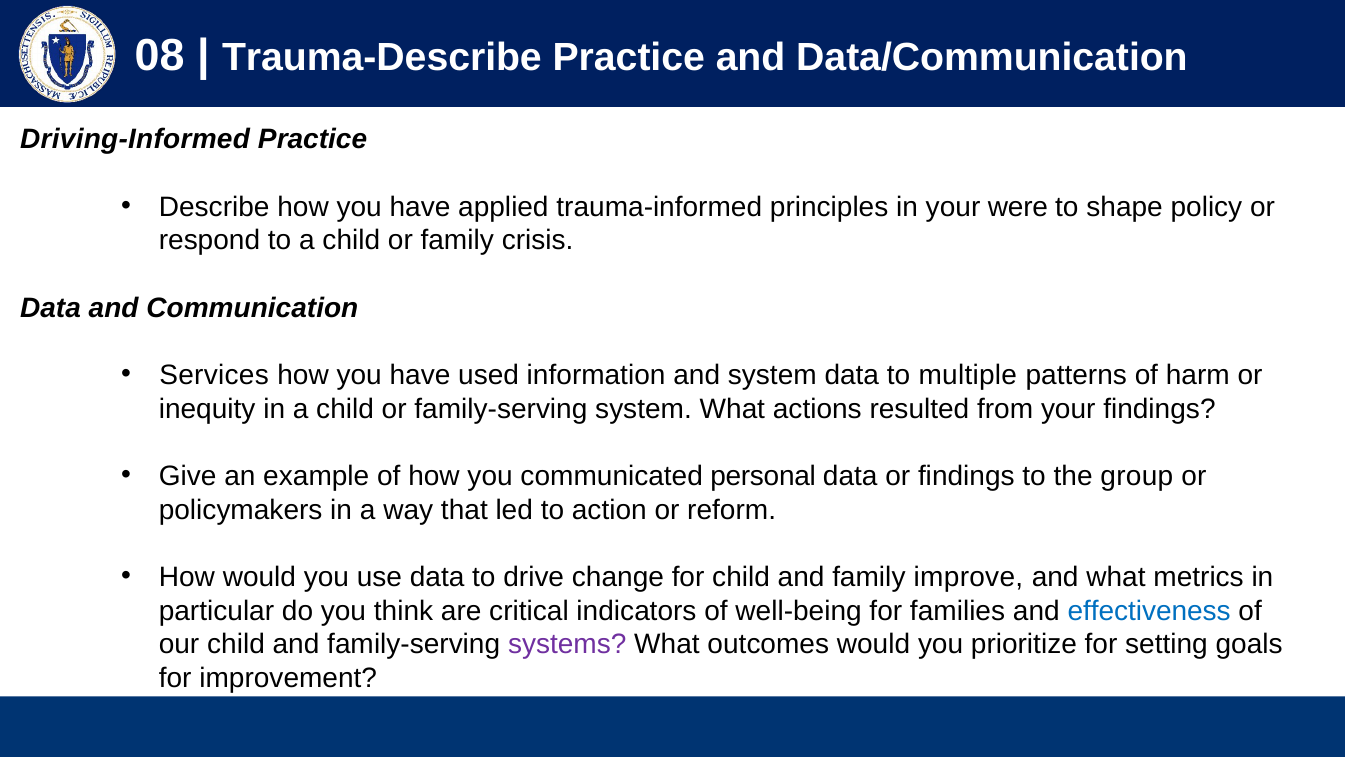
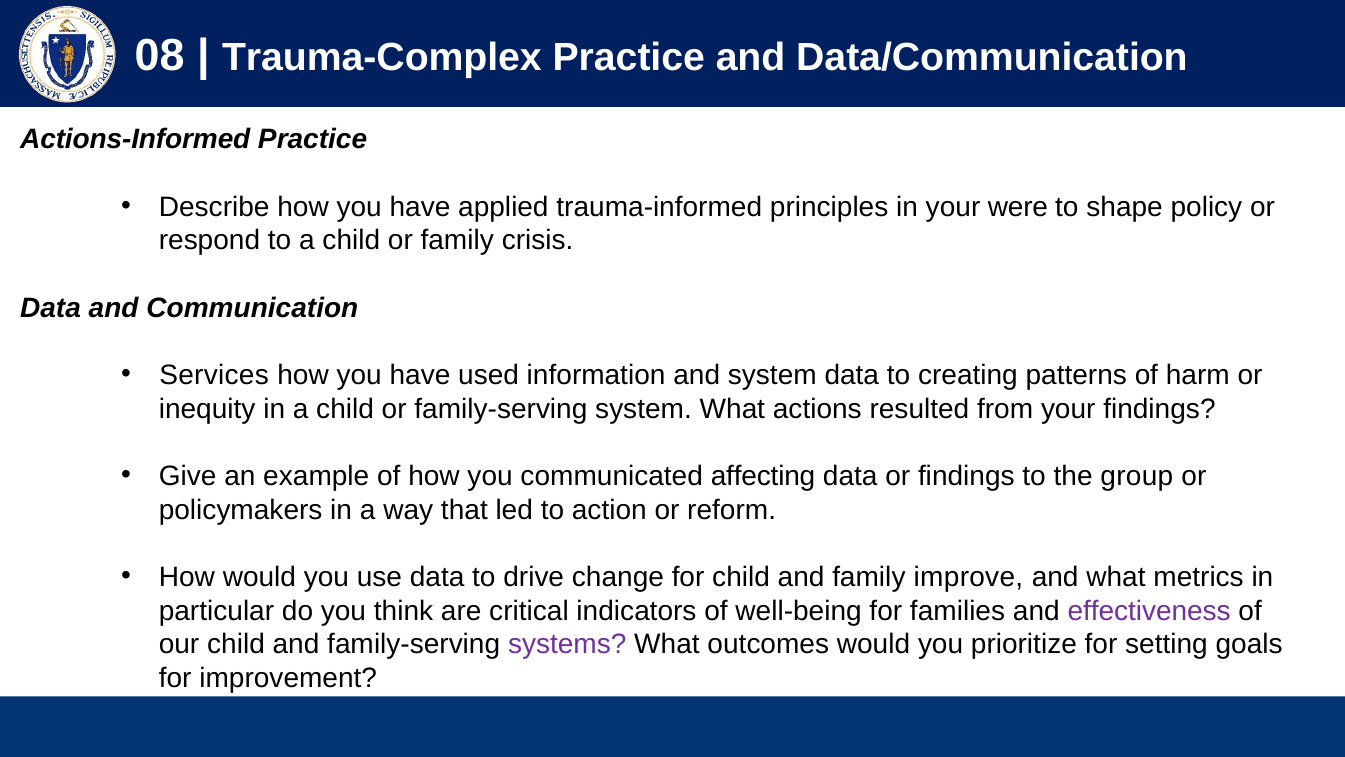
Trauma-Describe: Trauma-Describe -> Trauma-Complex (382, 58)
Driving-Informed: Driving-Informed -> Actions-Informed (135, 140)
multiple: multiple -> creating (968, 375)
personal: personal -> affecting (763, 476)
effectiveness colour: blue -> purple (1149, 610)
